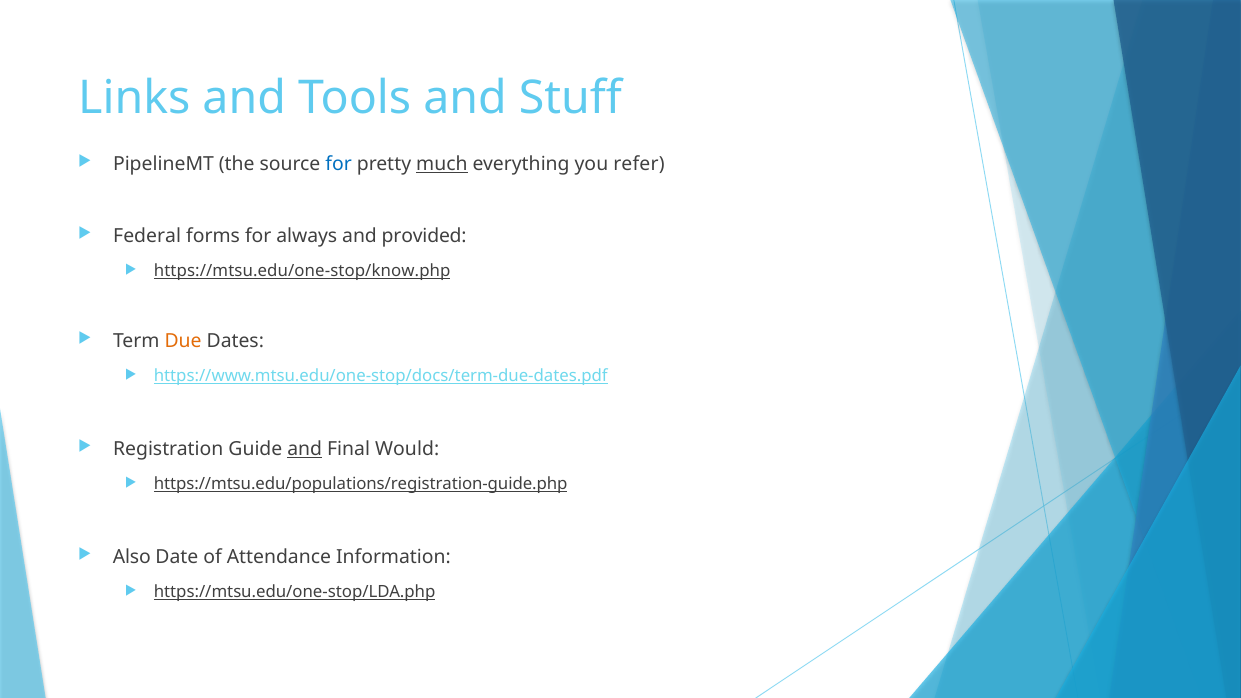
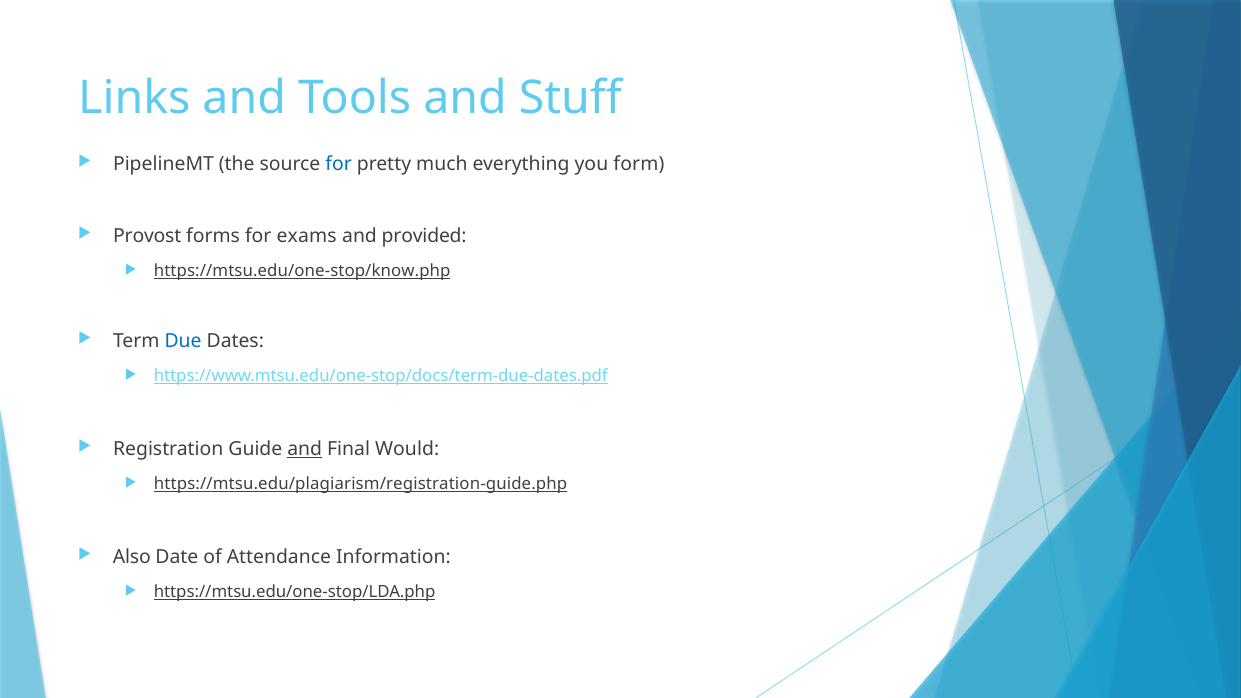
much underline: present -> none (442, 164)
refer: refer -> form (639, 164)
Federal: Federal -> Provost (147, 236)
always: always -> exams (307, 236)
Due colour: orange -> blue (183, 341)
https://mtsu.edu/populations/registration-guide.php: https://mtsu.edu/populations/registration-guide.php -> https://mtsu.edu/plagiarism/registration-guide.php (361, 484)
